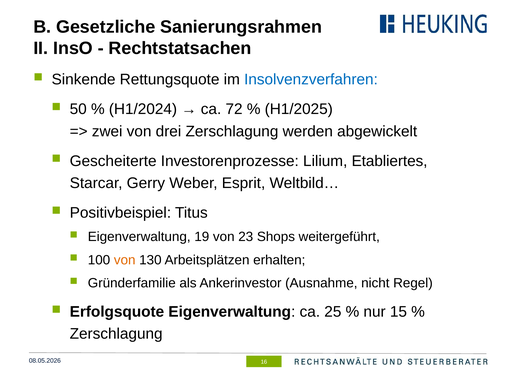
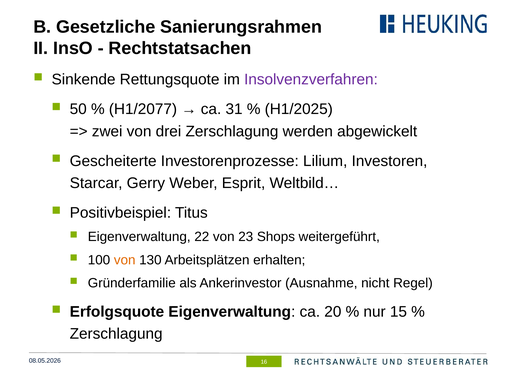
Insolvenzverfahren colour: blue -> purple (311, 80)
H1/2024: H1/2024 -> H1/2077 (143, 109)
72: 72 -> 31 (234, 109)
Etabliertes: Etabliertes -> Investoren (389, 161)
19: 19 -> 22 (202, 237)
25: 25 -> 20 (333, 312)
